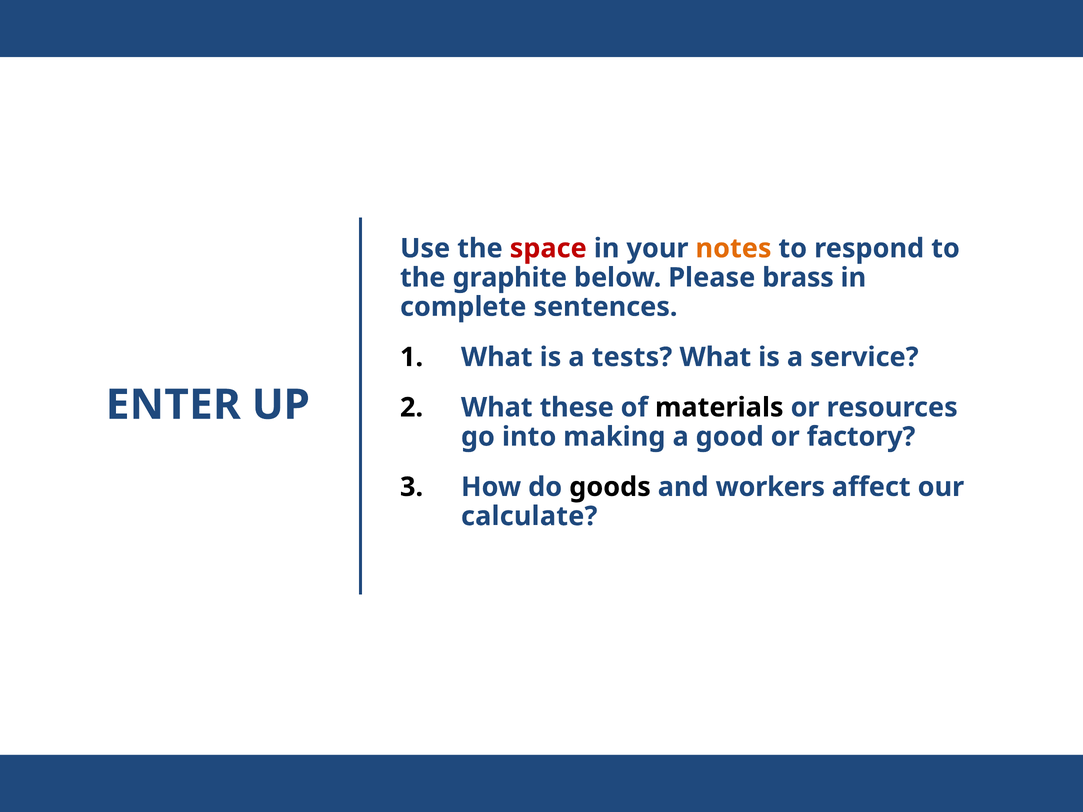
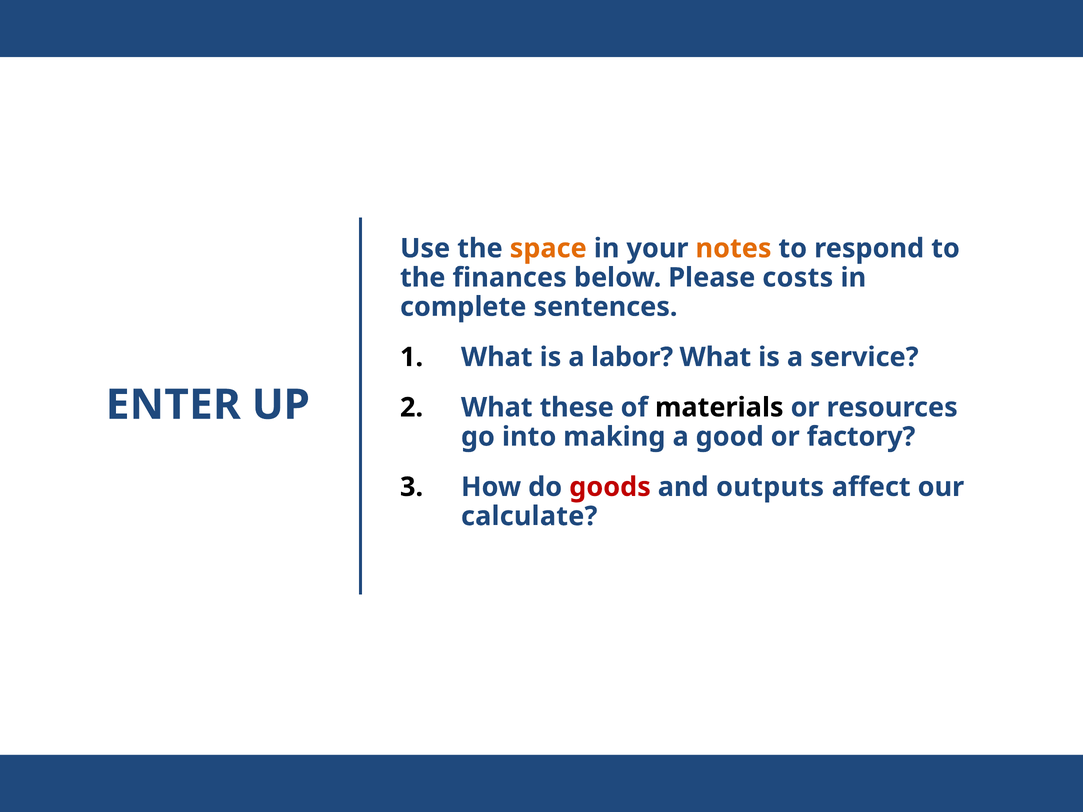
space colour: red -> orange (548, 248)
graphite: graphite -> finances (510, 278)
brass: brass -> costs (798, 278)
tests: tests -> labor (632, 357)
goods colour: black -> red (610, 487)
workers: workers -> outputs (770, 487)
